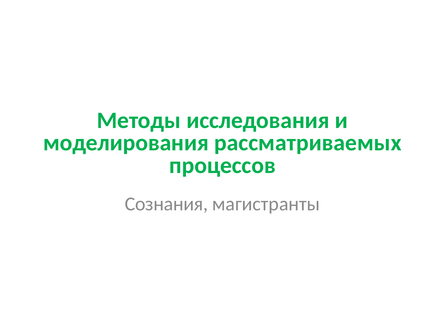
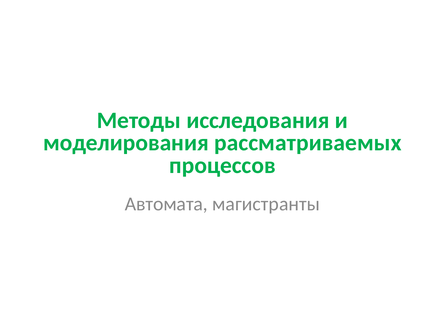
Сознания: Сознания -> Автомата (166, 205)
